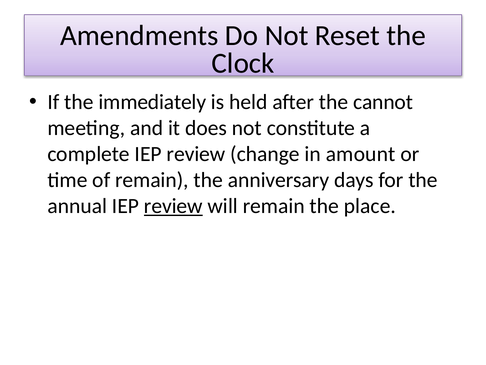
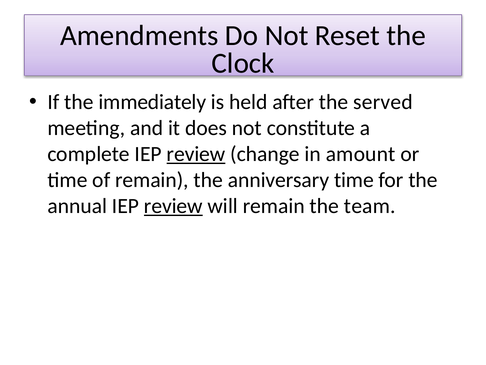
cannot: cannot -> served (383, 102)
review underline: none -> present (196, 154)
anniversary days: days -> time (354, 180)
place: place -> team (370, 206)
